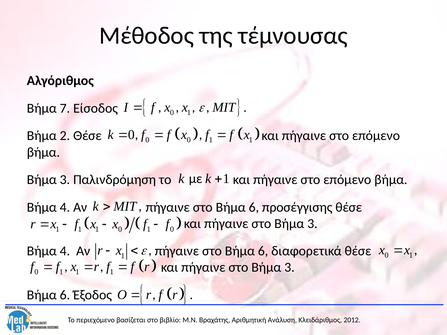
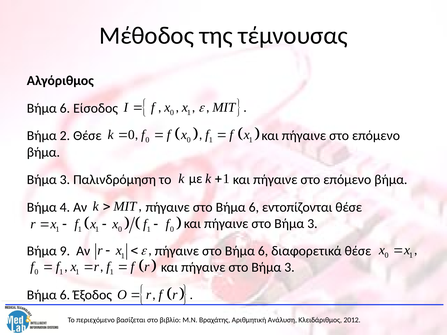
7: 7 -> 6 (65, 108)
προσέγγισης: προσέγγισης -> εντοπίζονται (297, 207)
4: 4 -> 9 (65, 251)
